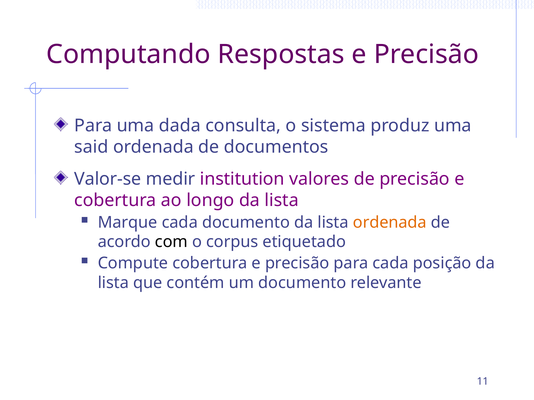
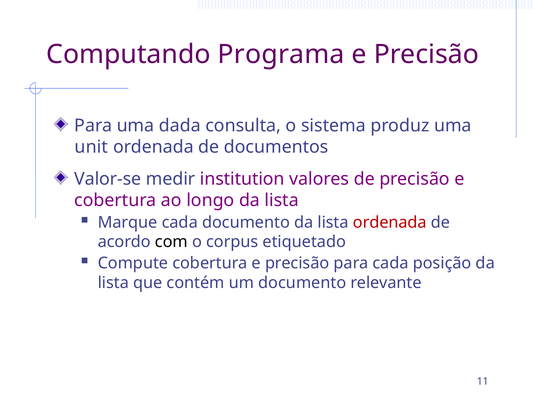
Respostas: Respostas -> Programa (281, 54)
said: said -> unit (91, 147)
ordenada colour: orange -> red (390, 223)
